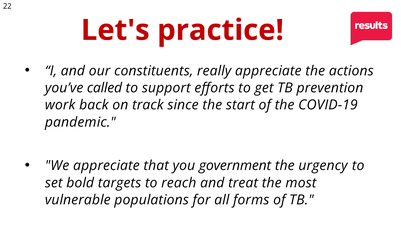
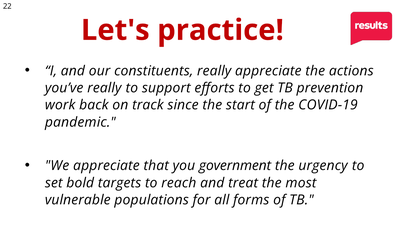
you’ve called: called -> really (104, 88)
